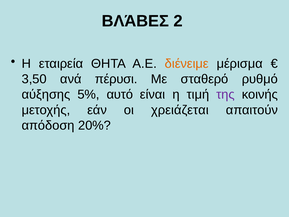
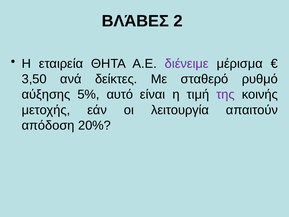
διένειμε colour: orange -> purple (187, 64)
πέρυσι: πέρυσι -> δείκτες (116, 79)
χρειάζεται: χρειάζεται -> λειτουργία (180, 110)
